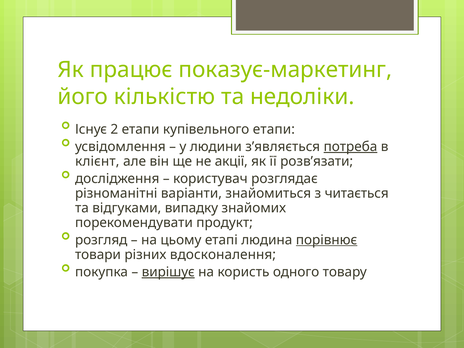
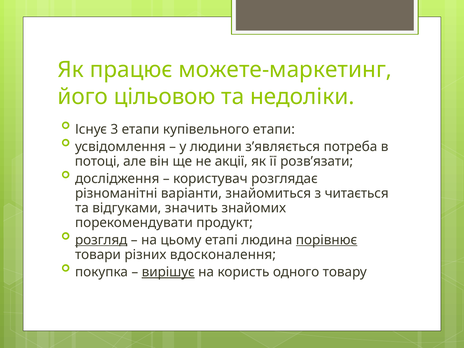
показує-маркетинг: показує-маркетинг -> можете-маркетинг (285, 70)
кількістю: кількістю -> цільовою (165, 97)
2: 2 -> 3 (114, 129)
потреба underline: present -> none (350, 147)
клієнт: клієнт -> потоці (97, 161)
випадку: випадку -> значить (191, 208)
розгляд underline: none -> present (101, 240)
